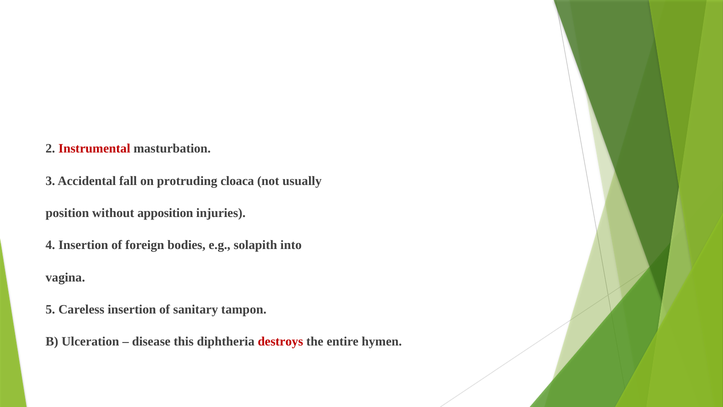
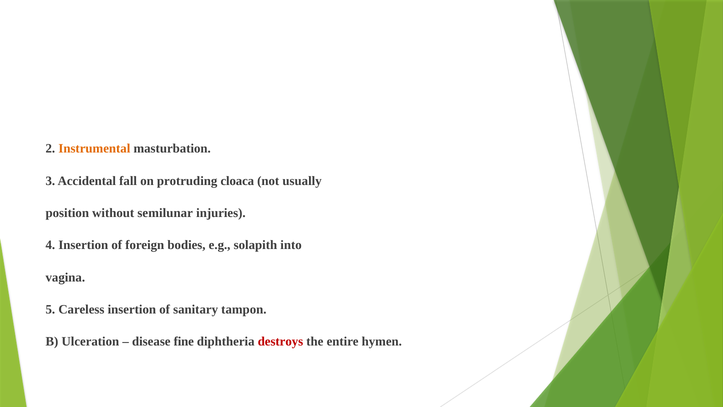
Instrumental colour: red -> orange (94, 149)
apposition: apposition -> semilunar (165, 213)
this: this -> fine (184, 341)
